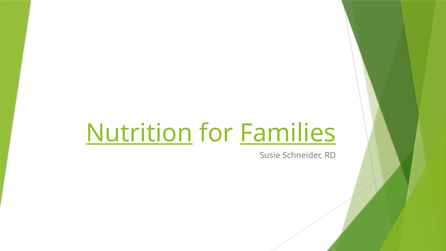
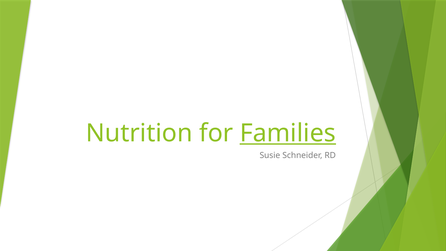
Nutrition underline: present -> none (139, 133)
